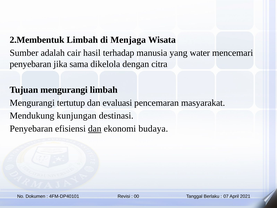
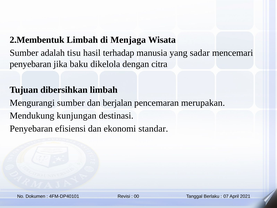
cair: cair -> tisu (74, 53)
water: water -> sadar (200, 53)
sama: sama -> baku (79, 64)
Tujuan mengurangi: mengurangi -> dibersihkan (64, 90)
Mengurangi tertutup: tertutup -> sumber (71, 103)
evaluasi: evaluasi -> berjalan (117, 103)
masyarakat: masyarakat -> merupakan (203, 103)
dan underline: present -> none (95, 129)
budaya: budaya -> standar (153, 129)
